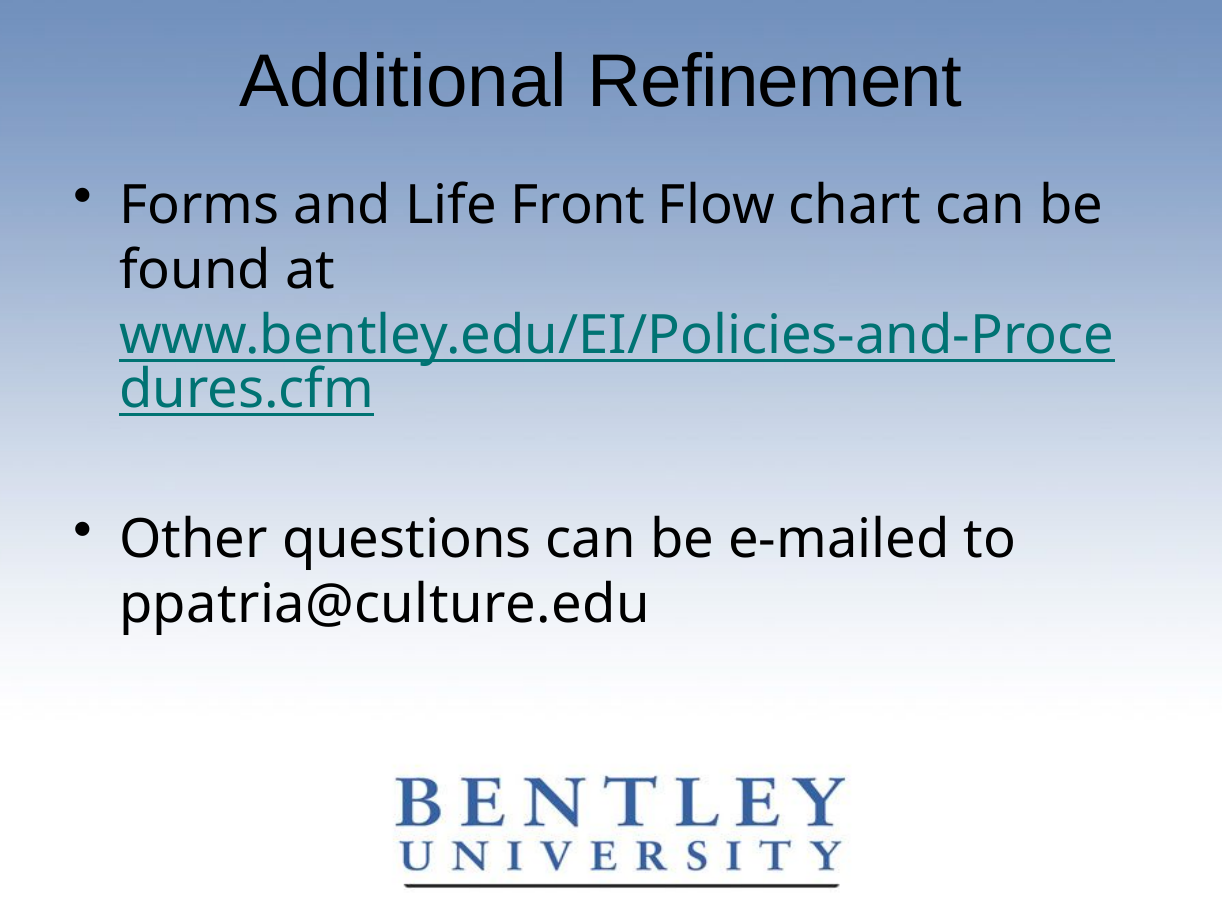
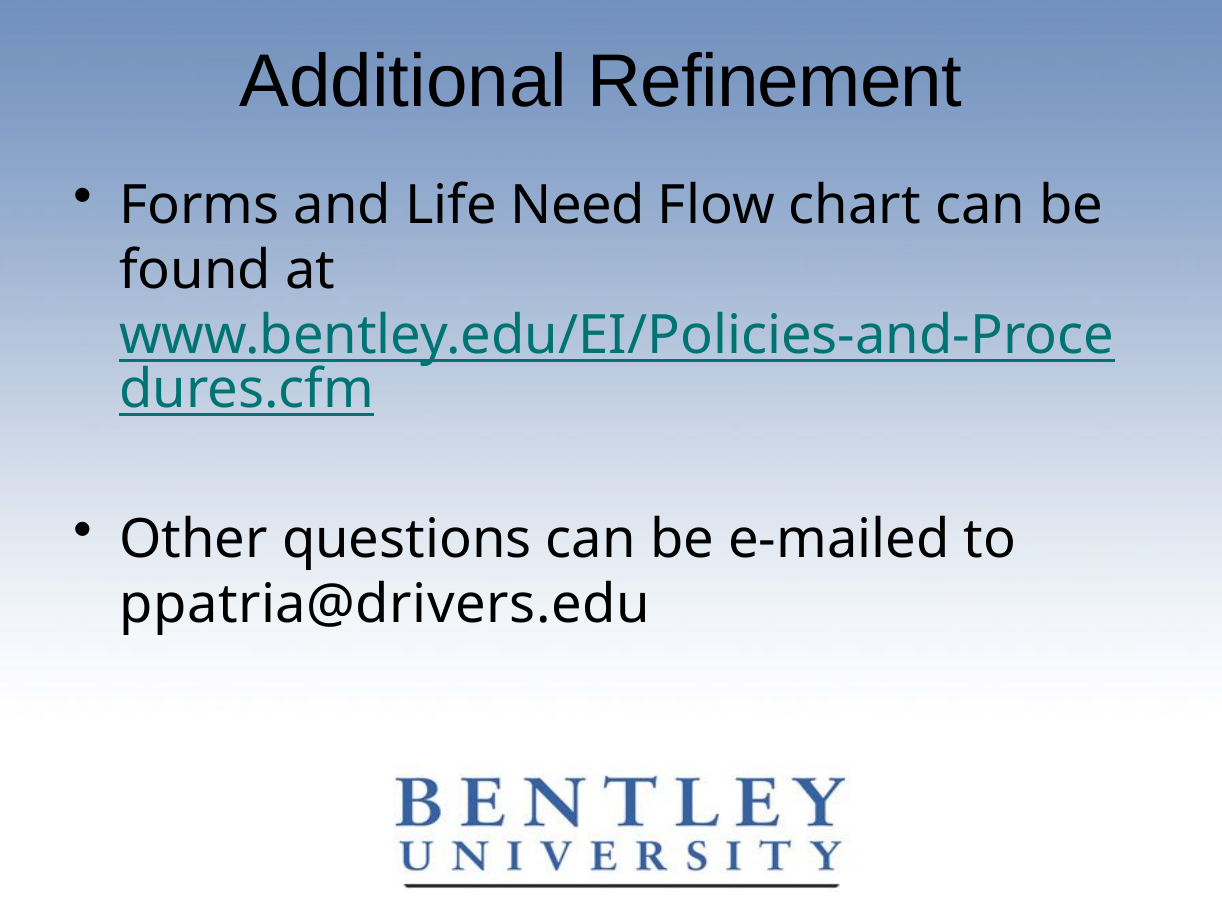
Front: Front -> Need (578, 205)
ppatria@culture.edu: ppatria@culture.edu -> ppatria@drivers.edu (385, 605)
